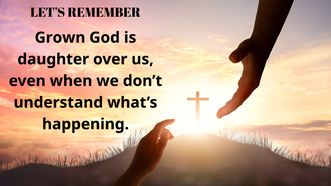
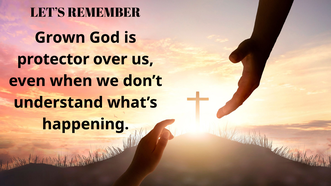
daughter: daughter -> protector (53, 59)
